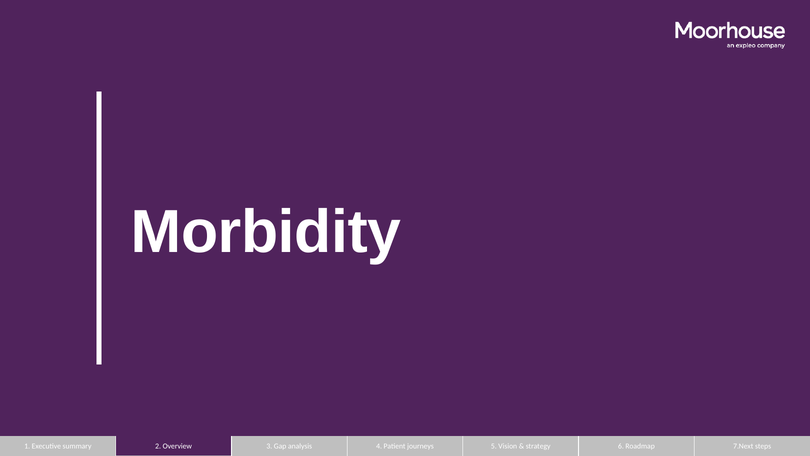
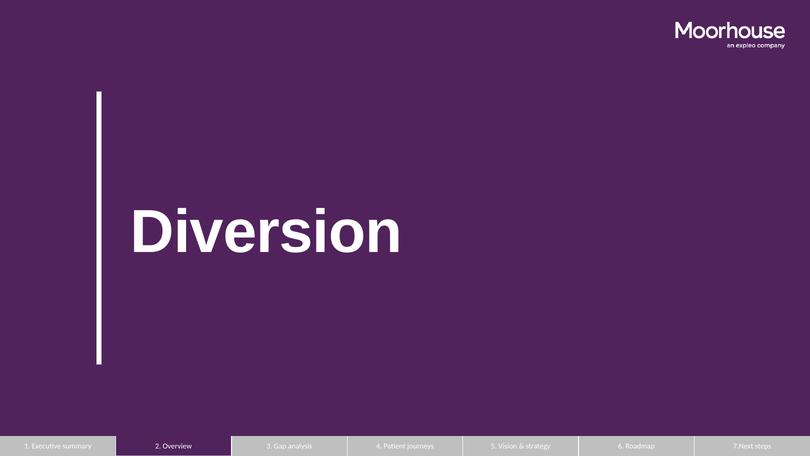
Morbidity: Morbidity -> Diversion (266, 232)
